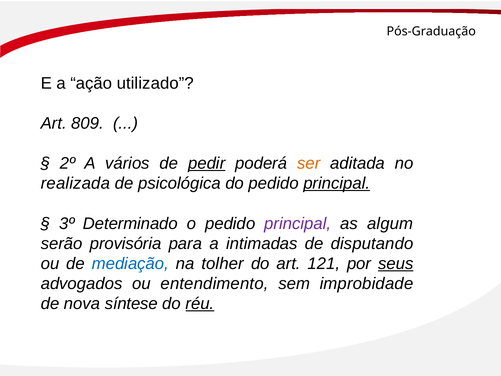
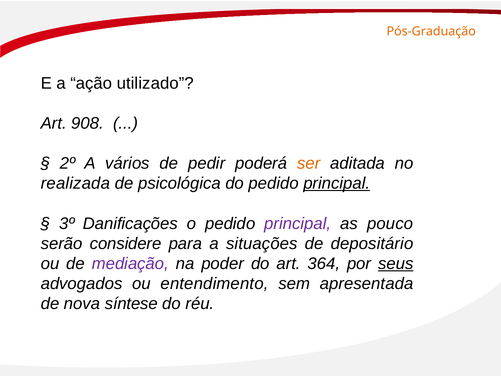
Pós-Graduação colour: black -> orange (431, 31)
809: 809 -> 908 (88, 123)
pedir underline: present -> none (207, 163)
Determinado: Determinado -> Danificações (130, 223)
algum: algum -> pouco (390, 223)
provisória: provisória -> considere (126, 243)
intimadas: intimadas -> situações (262, 243)
disputando: disputando -> depositário (372, 243)
mediação colour: blue -> purple (130, 264)
tolher: tolher -> poder (223, 264)
121: 121 -> 364 (324, 264)
improbidade: improbidade -> apresentada (367, 284)
réu underline: present -> none (200, 304)
